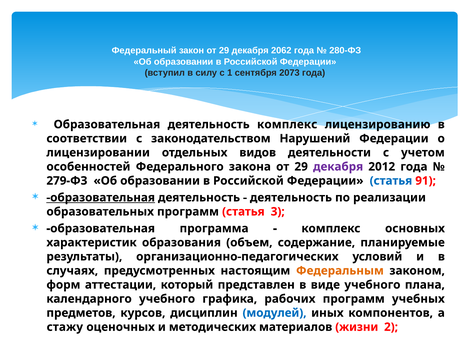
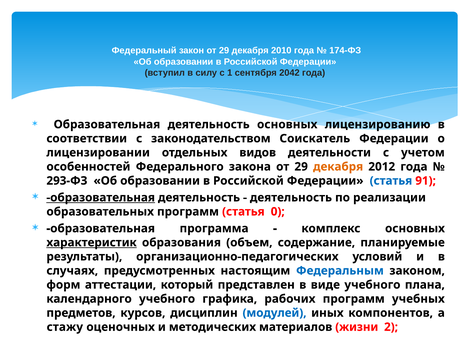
2062: 2062 -> 2010 (281, 50)
280-ФЗ: 280-ФЗ -> 174-ФЗ (345, 50)
2073: 2073 -> 2042 (289, 73)
деятельность комплекс: комплекс -> основных (287, 124)
Нарушений: Нарушений -> Соискатель (315, 138)
декабря colour: purple -> orange (338, 167)
279-ФЗ: 279-ФЗ -> 293-ФЗ (67, 181)
3: 3 -> 0 (278, 211)
характеристик underline: none -> present (92, 242)
Федеральным colour: orange -> blue (340, 270)
